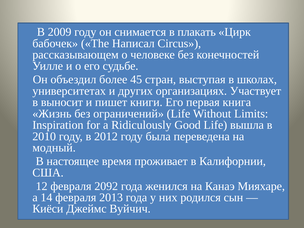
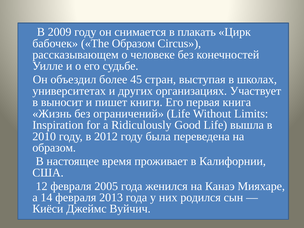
The Написал: Написал -> Образом (133, 43)
модный: модный -> образом (54, 148)
2092: 2092 -> 2005 (106, 186)
